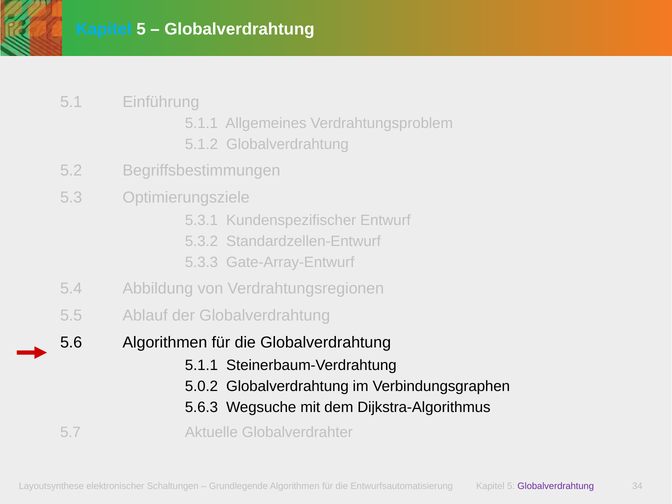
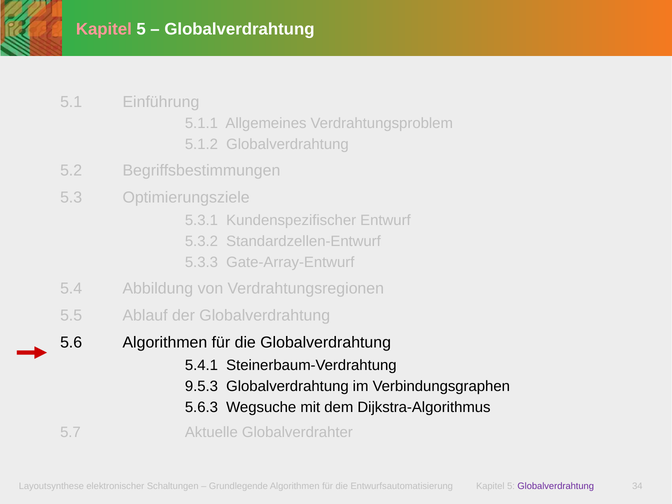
Kapitel colour: light blue -> pink (104, 29)
5.1.1: 5.1.1 -> 5.4.1 (201, 365)
5.0.2: 5.0.2 -> 9.5.3 (201, 386)
